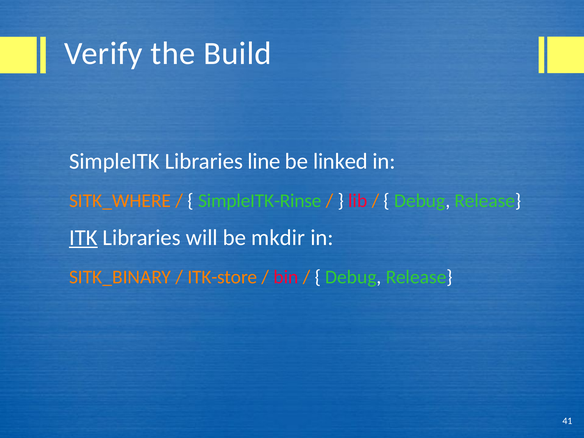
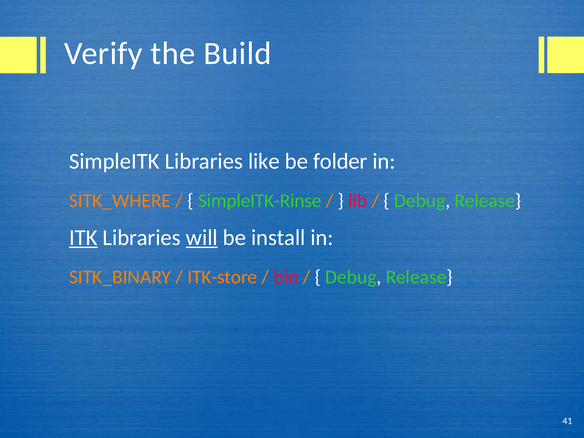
line: line -> like (264, 161)
linked: linked -> folder (340, 161)
will underline: none -> present (202, 238)
mkdir: mkdir -> install (278, 238)
